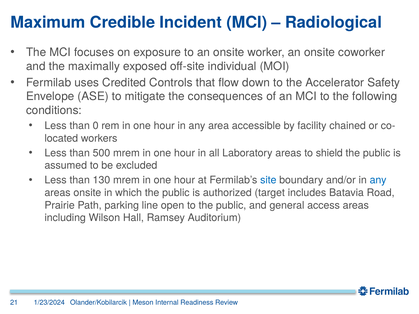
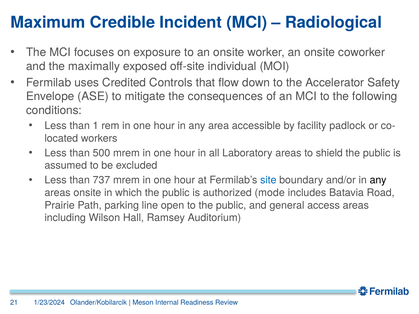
0: 0 -> 1 (96, 126)
chained: chained -> padlock (348, 126)
130: 130 -> 737 (101, 180)
any colour: blue -> black (378, 180)
target: target -> mode (270, 193)
